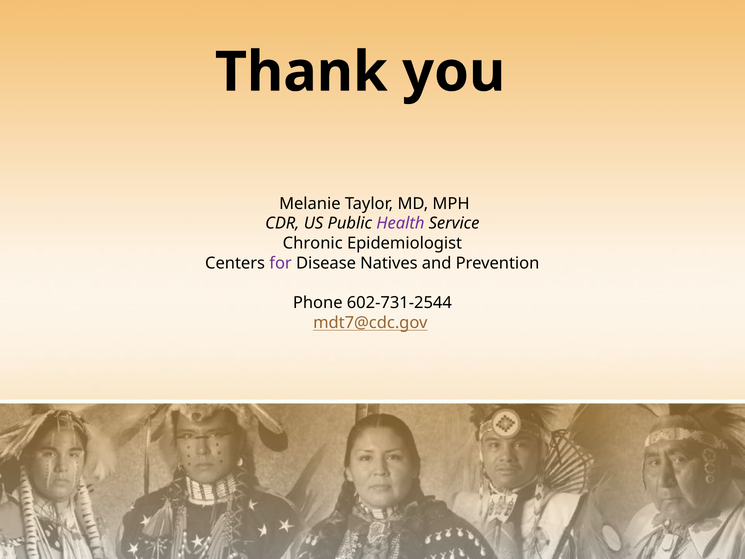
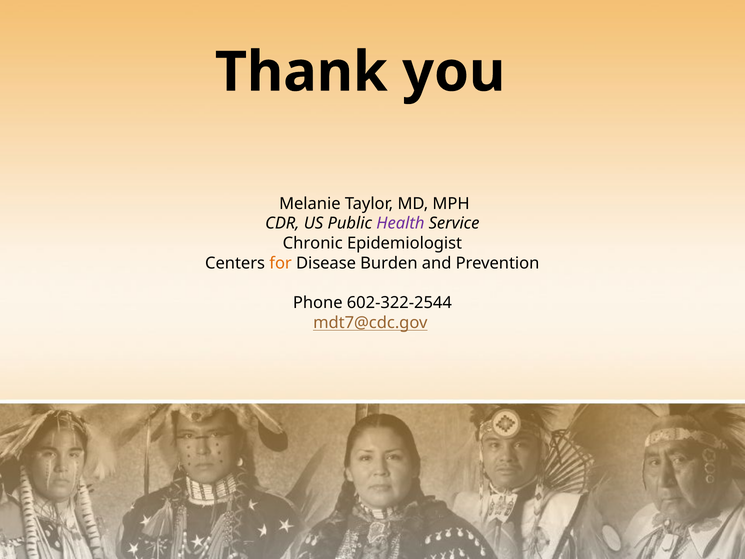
for colour: purple -> orange (281, 263)
Natives: Natives -> Burden (389, 263)
602-731-2544: 602-731-2544 -> 602-322-2544 (399, 303)
